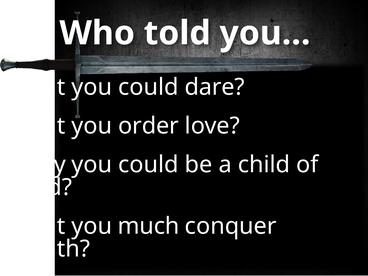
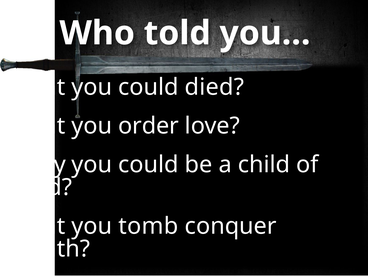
dare: dare -> died (214, 87)
much: much -> tomb (148, 226)
